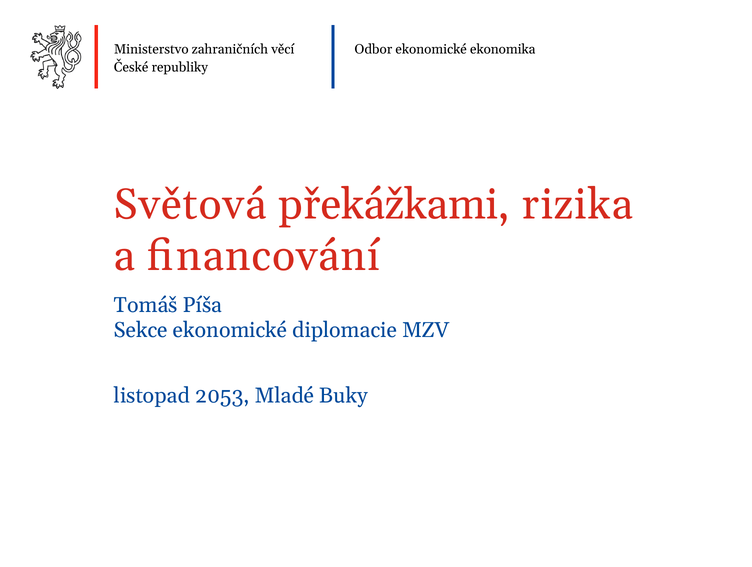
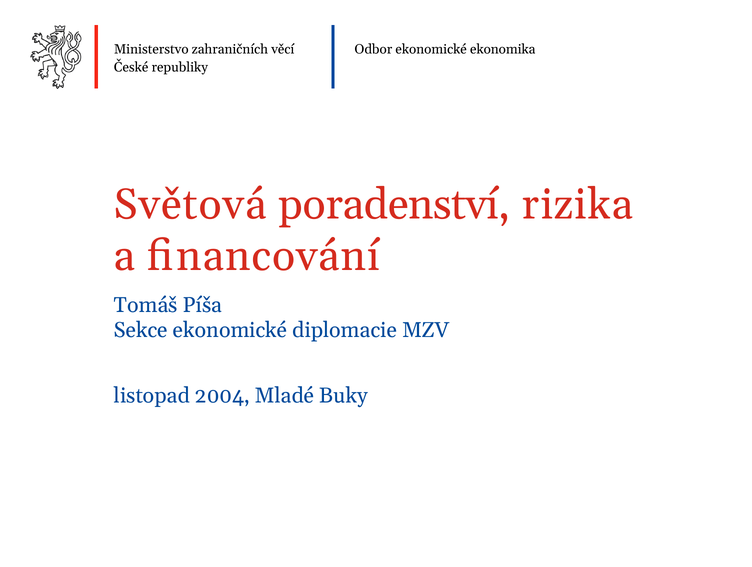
překážkami: překážkami -> poradenství (395, 205)
2053: 2053 -> 2004 (222, 396)
